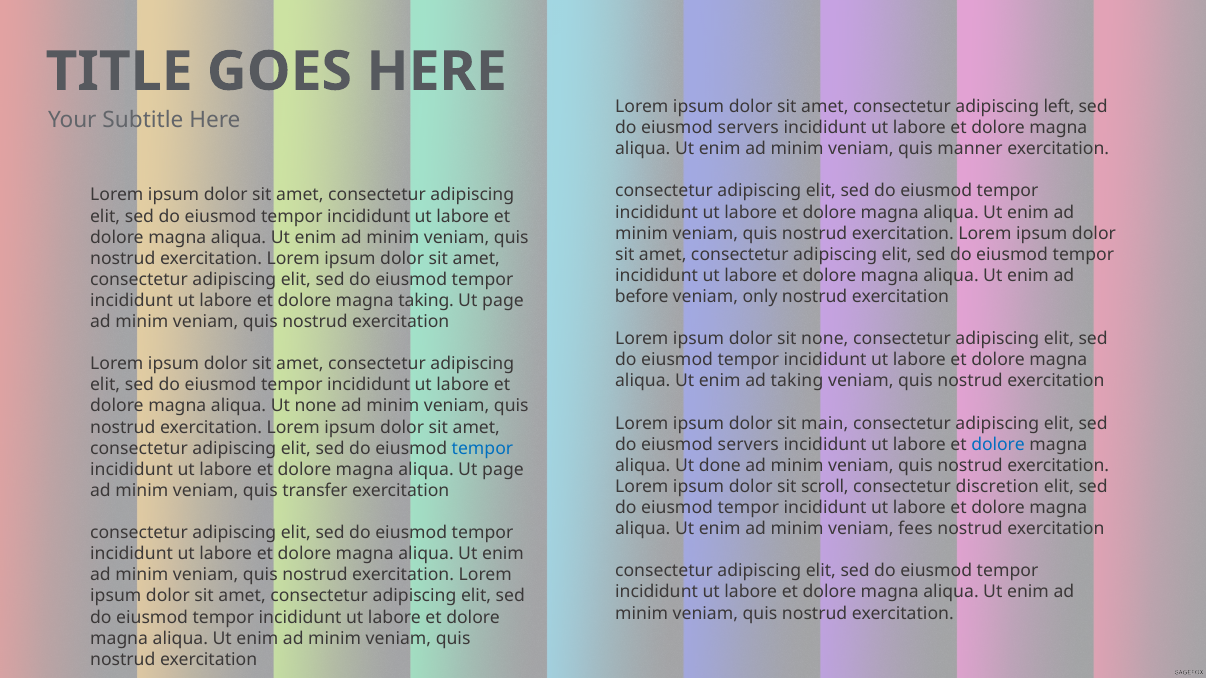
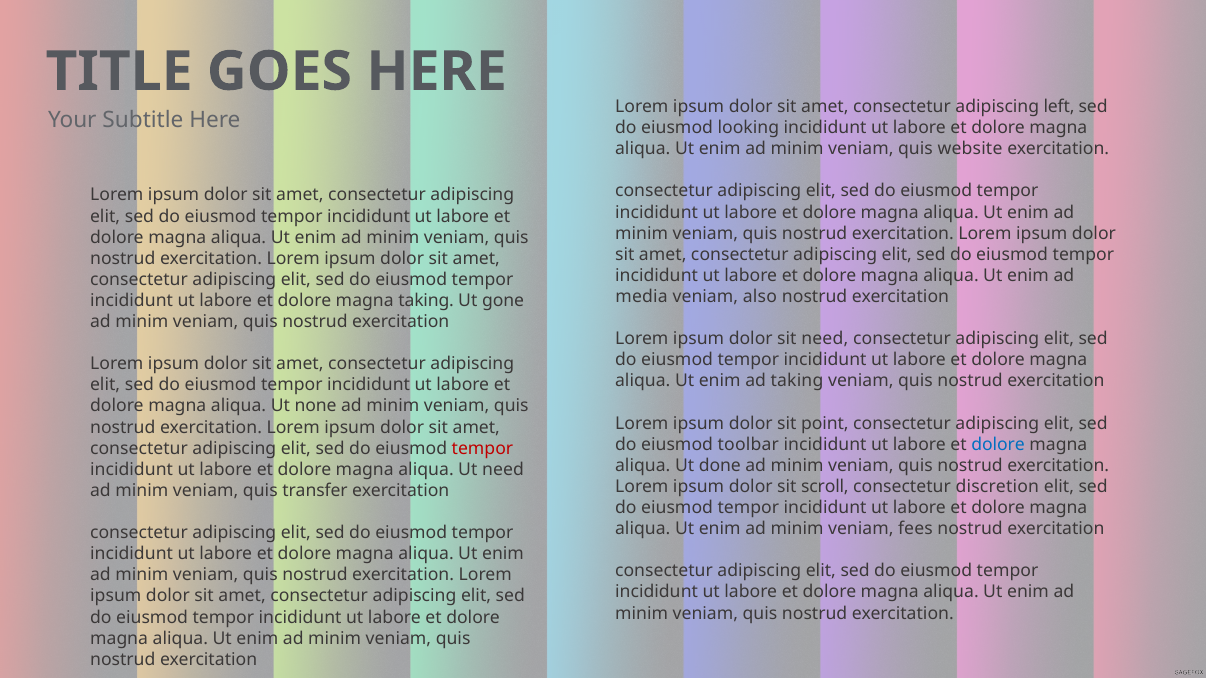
servers: servers -> looking (748, 128)
manner: manner -> website (970, 149)
before: before -> media (642, 297)
only: only -> also (760, 297)
page: page -> gone (503, 301)
sit none: none -> need (825, 339)
main: main -> point (825, 424)
servers: servers -> toolbar (748, 445)
tempor colour: blue -> red (482, 449)
aliqua Ut page: page -> need (503, 470)
